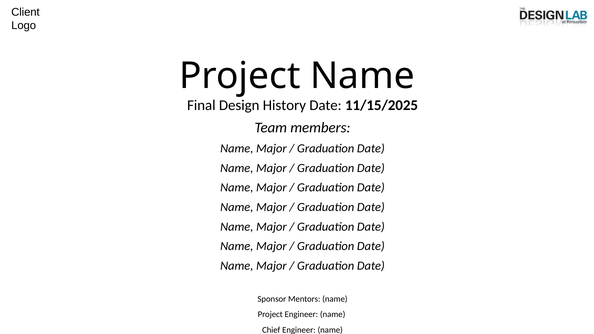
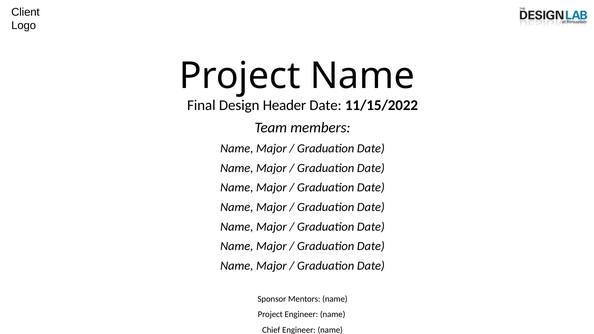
History: History -> Header (284, 105)
11/15/2025: 11/15/2025 -> 11/15/2022 (382, 105)
